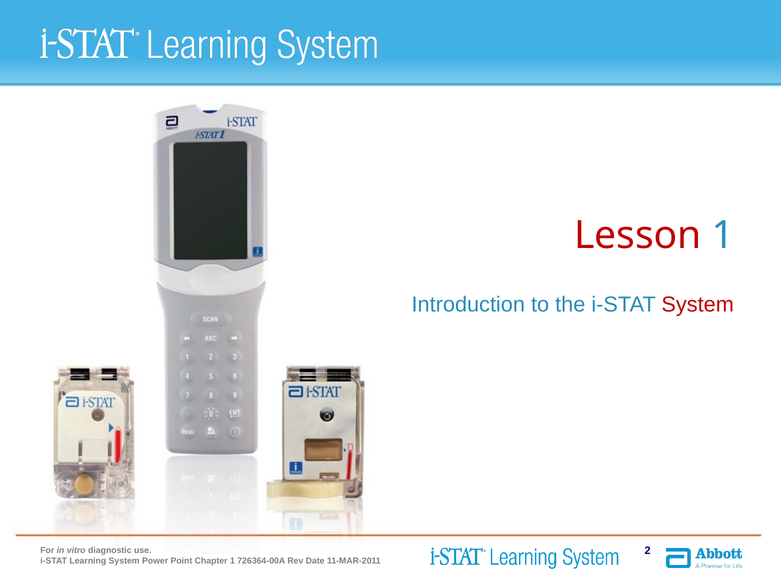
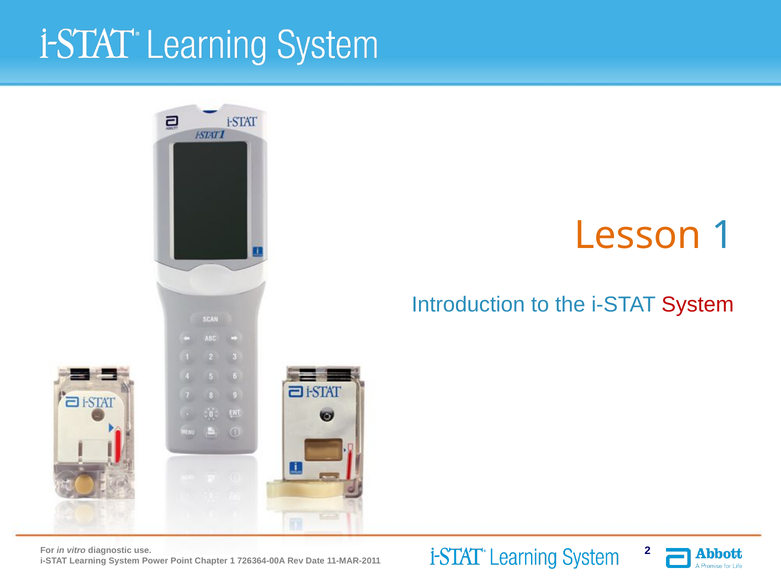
Lesson colour: red -> orange (638, 236)
